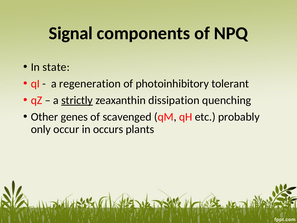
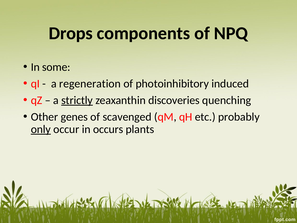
Signal: Signal -> Drops (71, 33)
state: state -> some (56, 67)
tolerant: tolerant -> induced (230, 84)
dissipation: dissipation -> discoveries (174, 100)
only underline: none -> present (41, 129)
